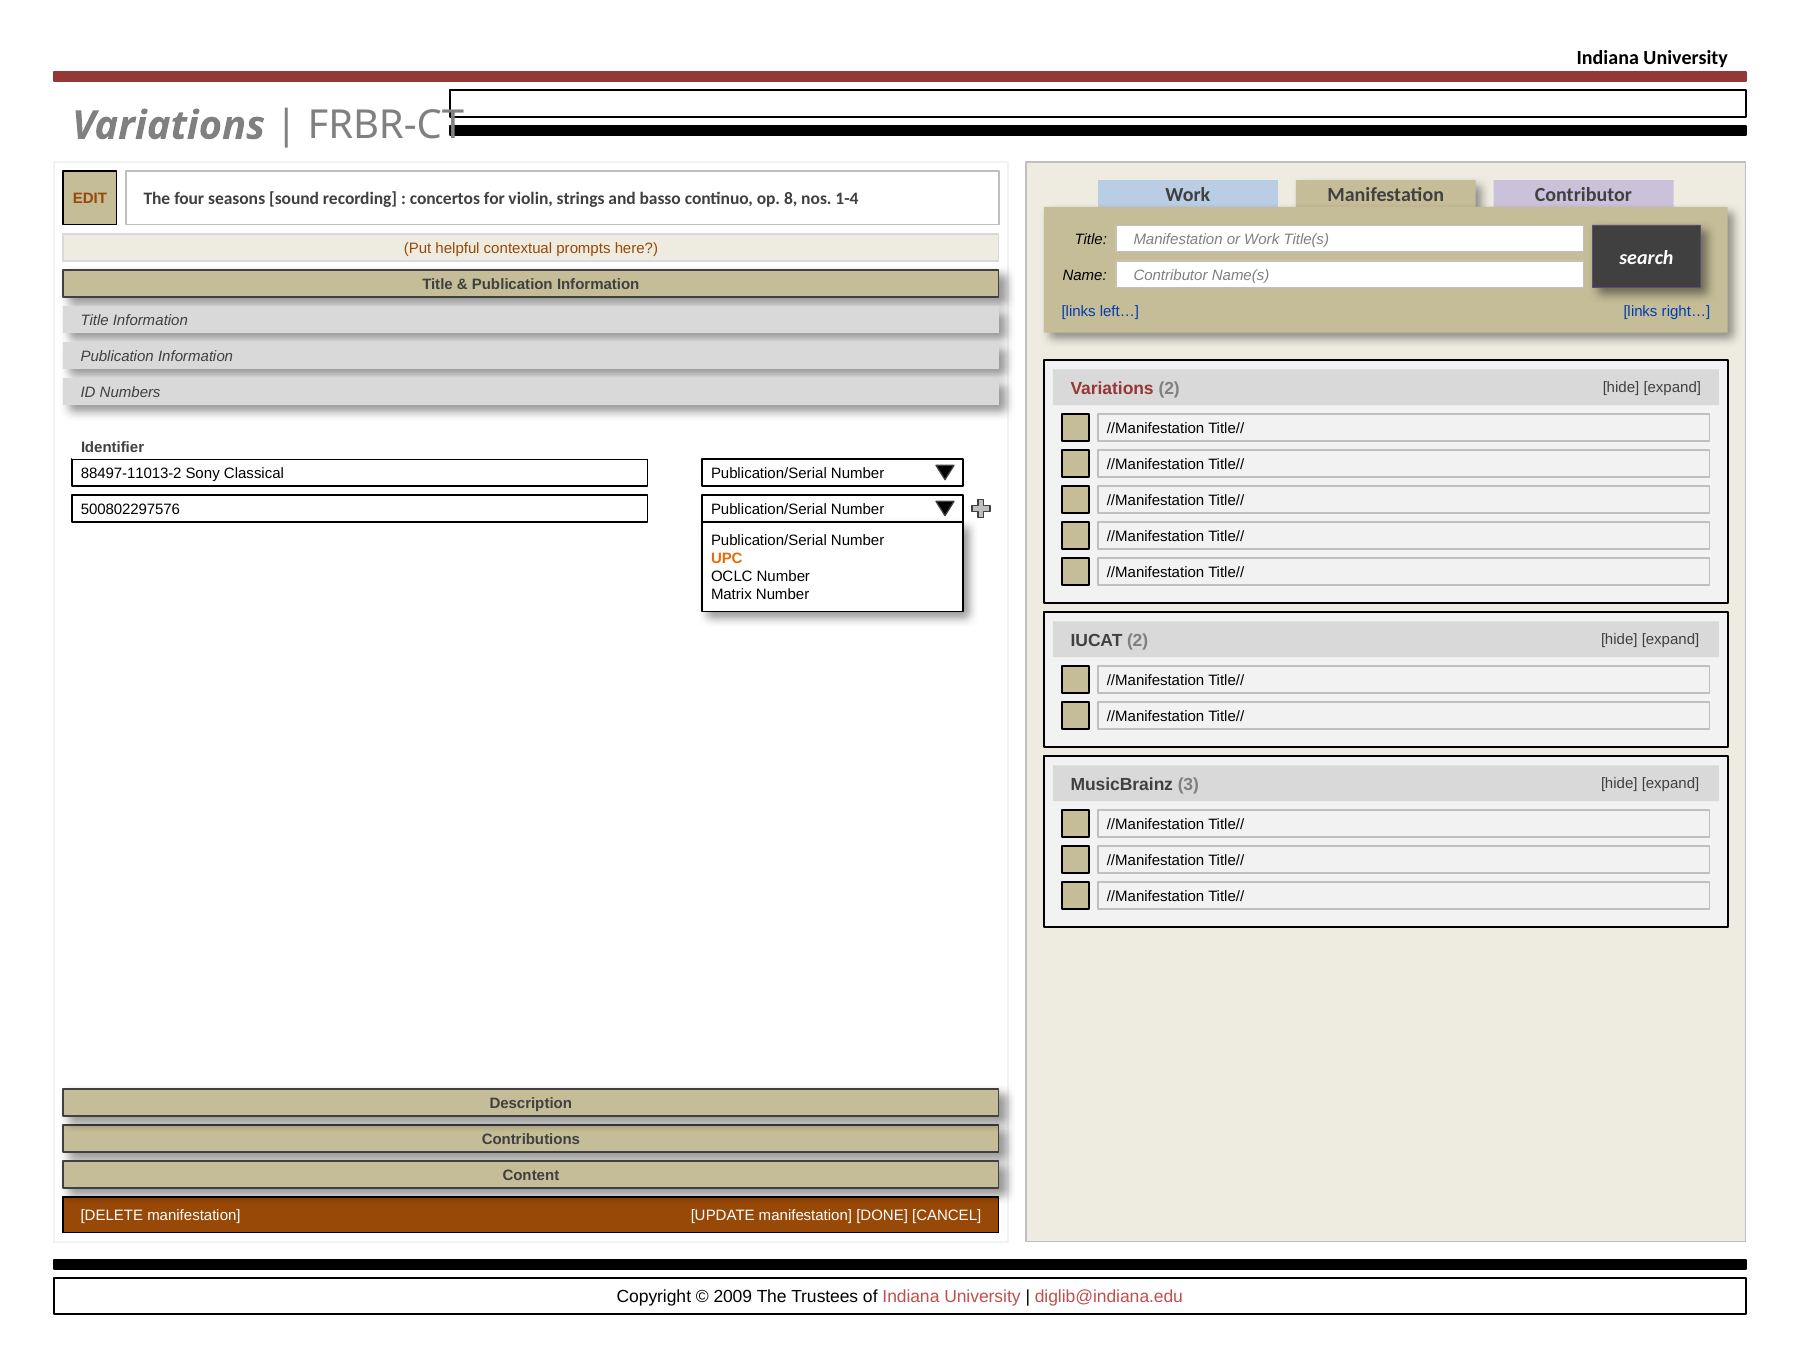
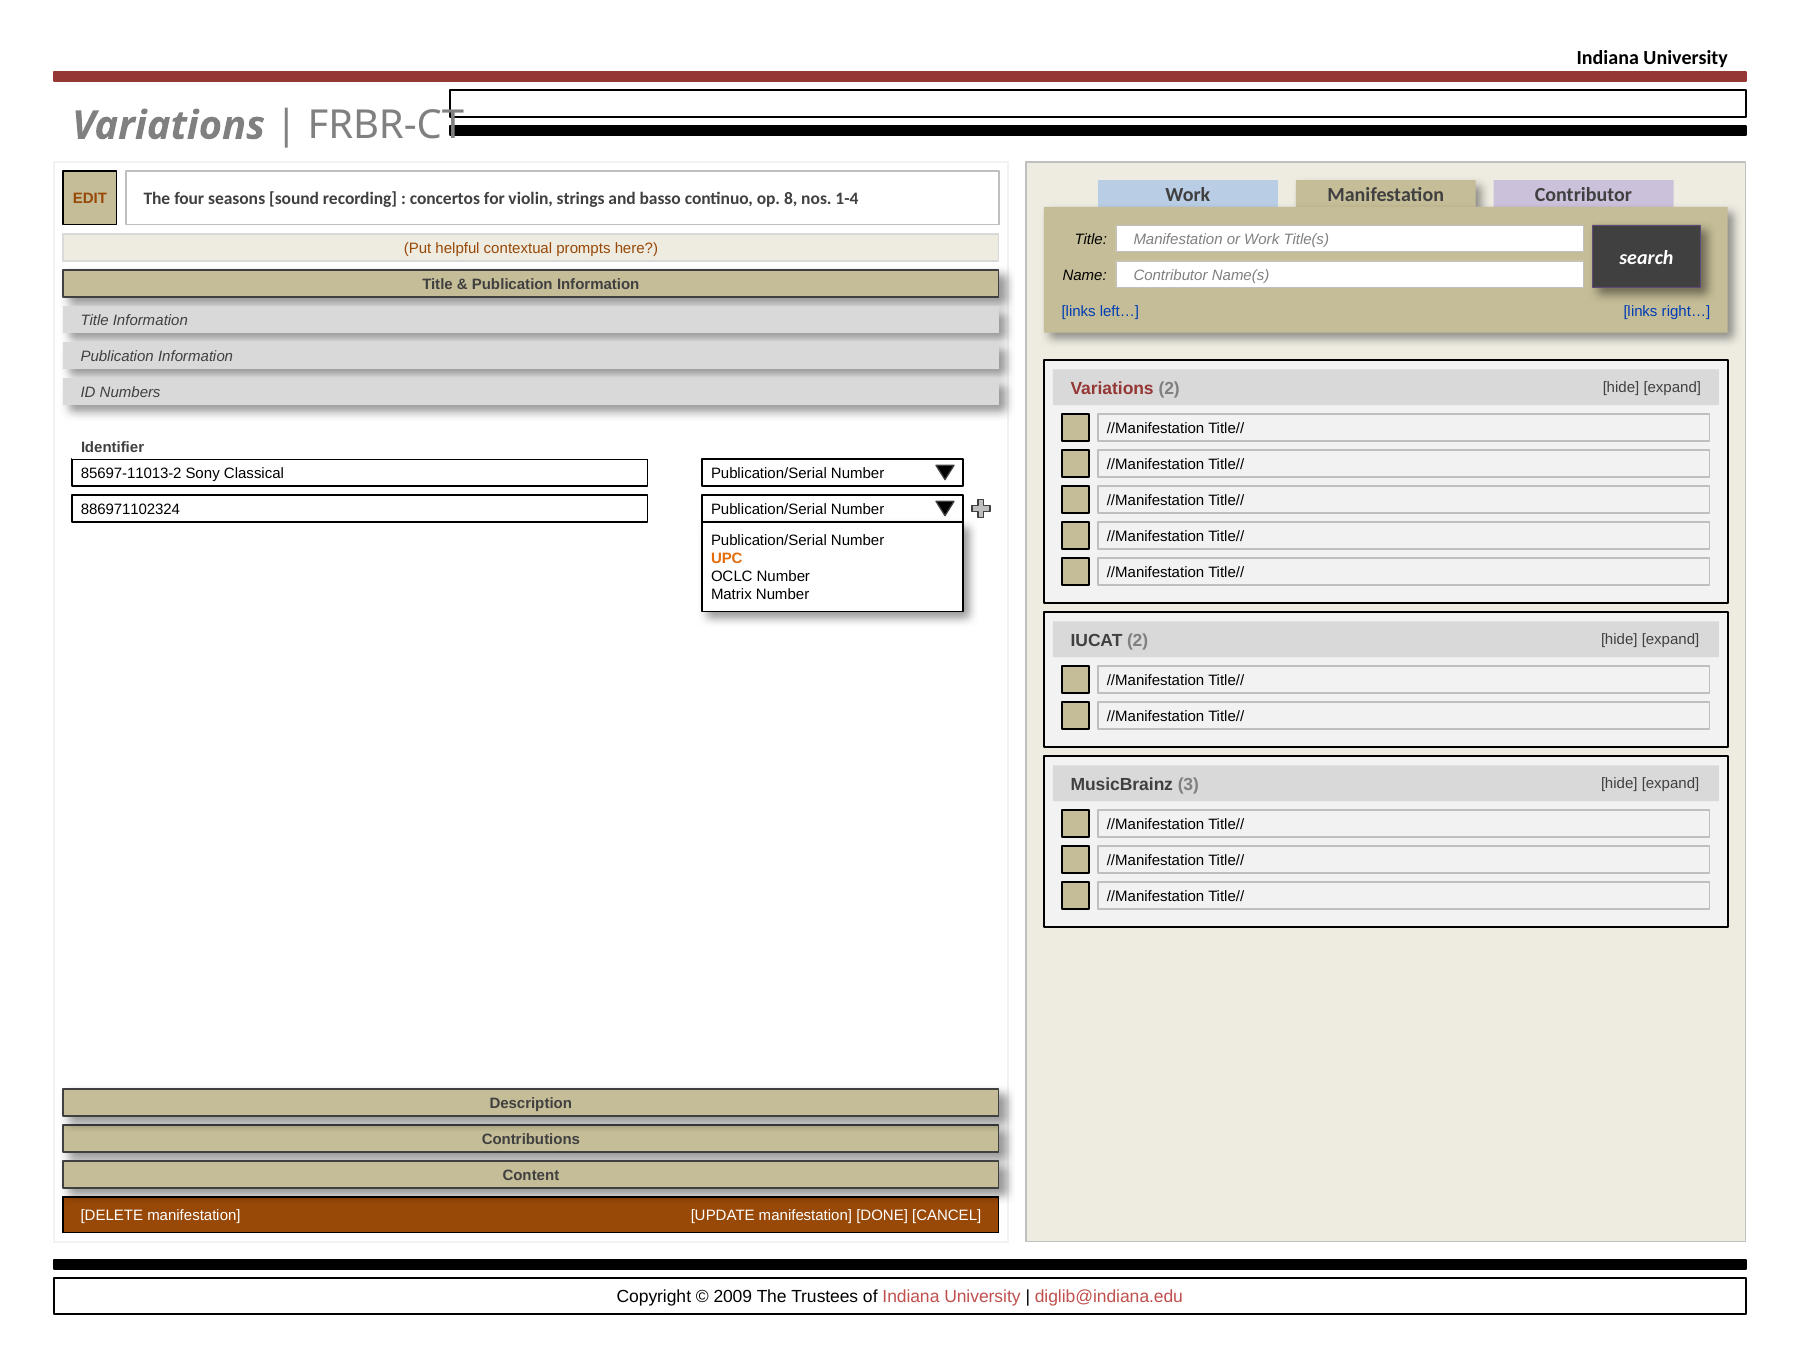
88497-11013-2: 88497-11013-2 -> 85697-11013-2 (131, 474)
500802297576: 500802297576 -> 886971102324 (130, 510)
